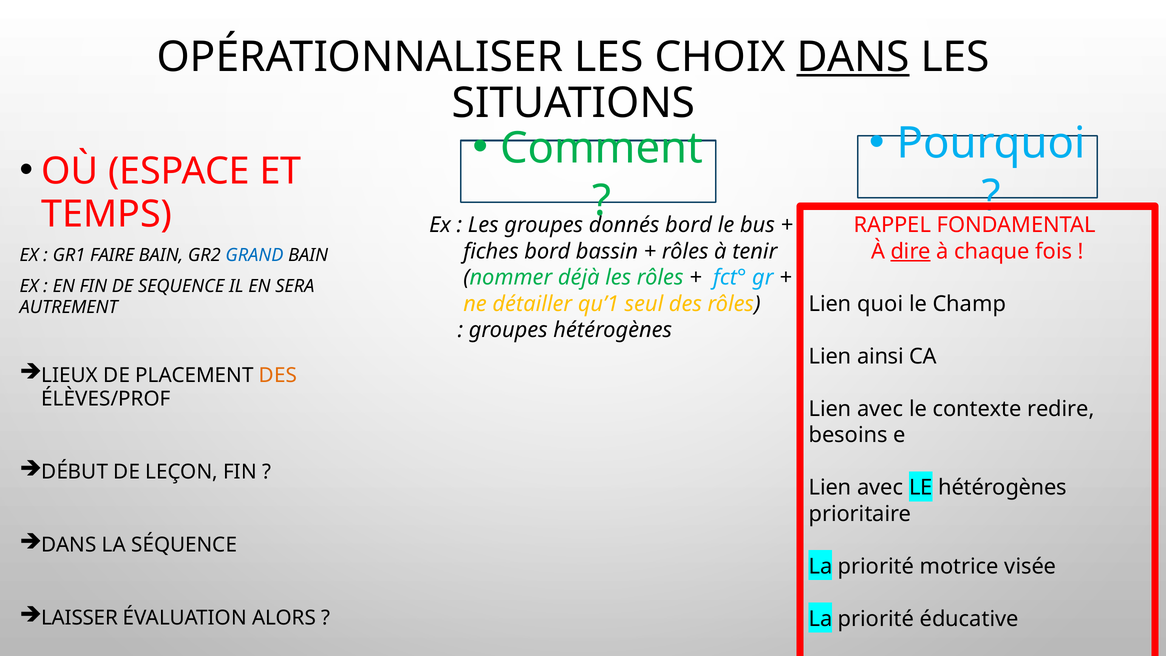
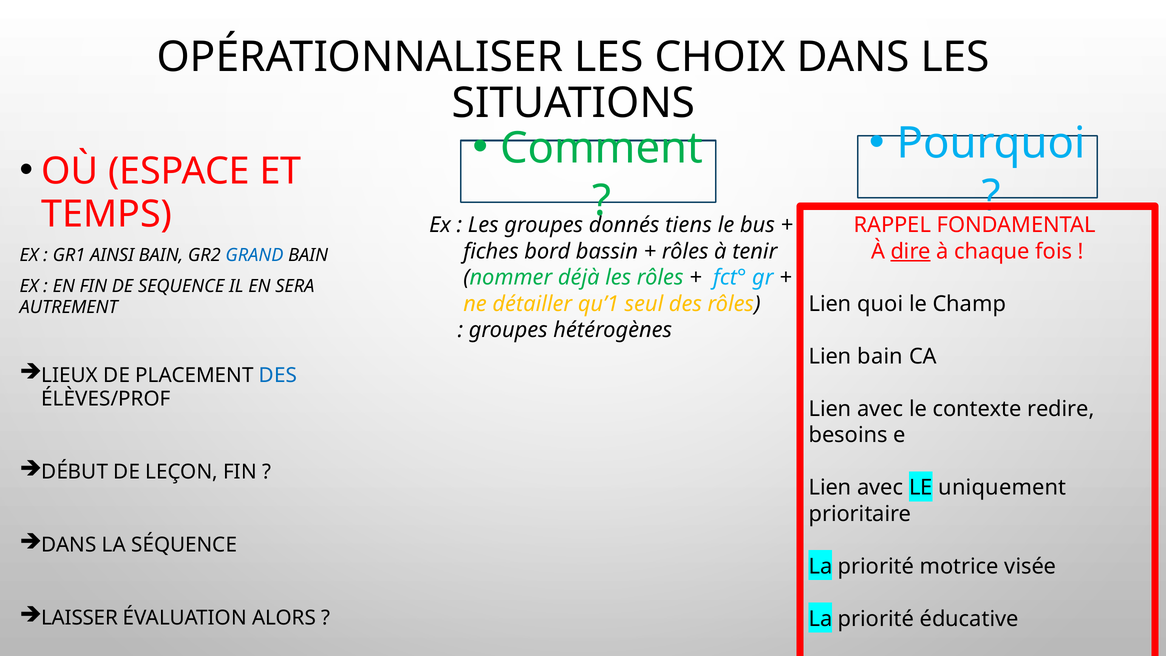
DANS underline: present -> none (853, 57)
donnés bord: bord -> tiens (689, 225)
FAIRE: FAIRE -> AINSI (112, 255)
Lien ainsi: ainsi -> bain (880, 356)
DES colour: orange -> blue (278, 375)
LE hétérogènes: hétérogènes -> uniquement (1002, 488)
